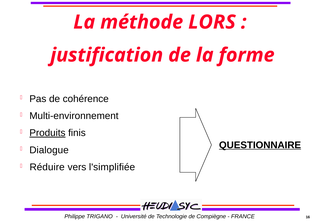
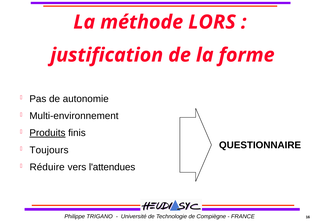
cohérence: cohérence -> autonomie (86, 99)
QUESTIONNAIRE underline: present -> none (260, 145)
Dialogue: Dialogue -> Toujours (49, 150)
l'simplifiée: l'simplifiée -> l'attendues (112, 168)
